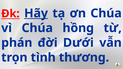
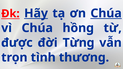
Chúa underline: none -> present (106, 13)
phán: phán -> được (17, 43)
Dưới: Dưới -> Từng (78, 43)
